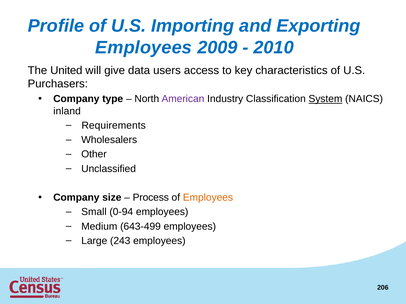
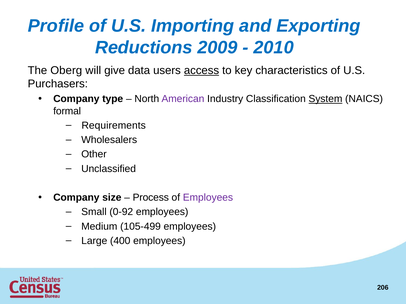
Employees: Employees -> Reductions (144, 48)
United: United -> Oberg (66, 70)
access underline: none -> present (201, 70)
inland: inland -> formal (67, 111)
Employees colour: orange -> purple (208, 198)
0-94: 0-94 -> 0-92 (121, 212)
643-499: 643-499 -> 105-499 (140, 227)
243: 243 -> 400 (120, 241)
